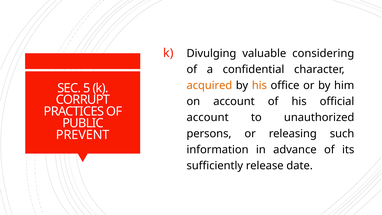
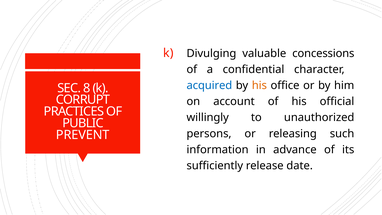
considering: considering -> concessions (323, 53)
acquired colour: orange -> blue (209, 85)
5: 5 -> 8 (87, 88)
account: account -> willingly (208, 117)
